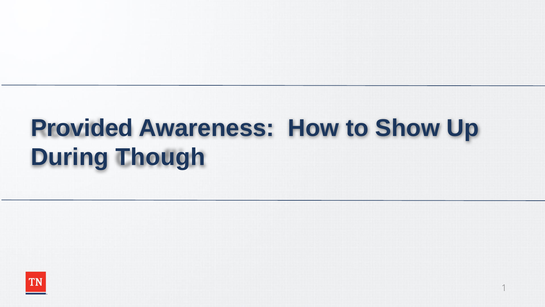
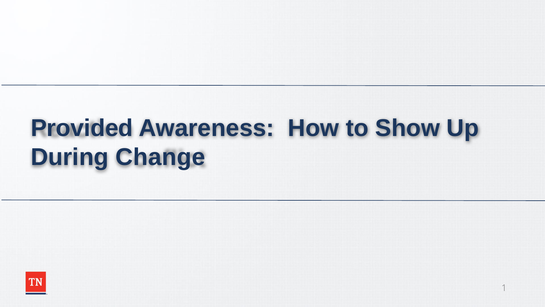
Though: Though -> Change (160, 157)
